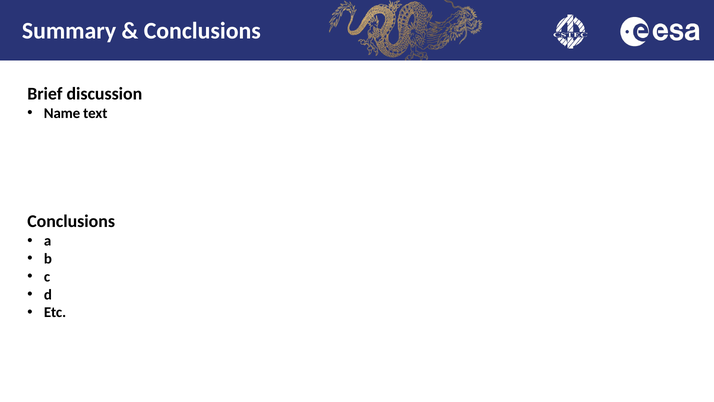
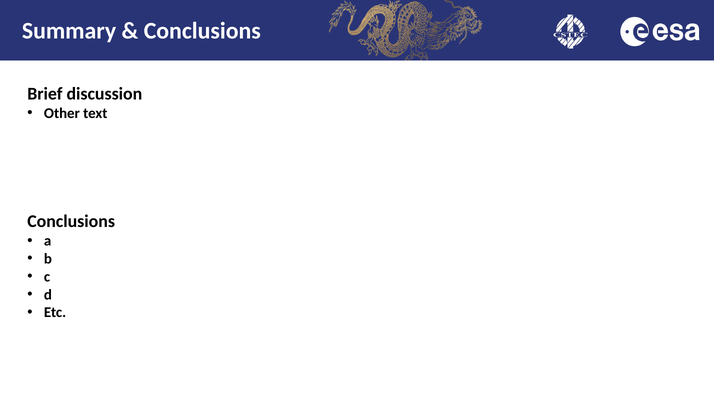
Name: Name -> Other (62, 113)
